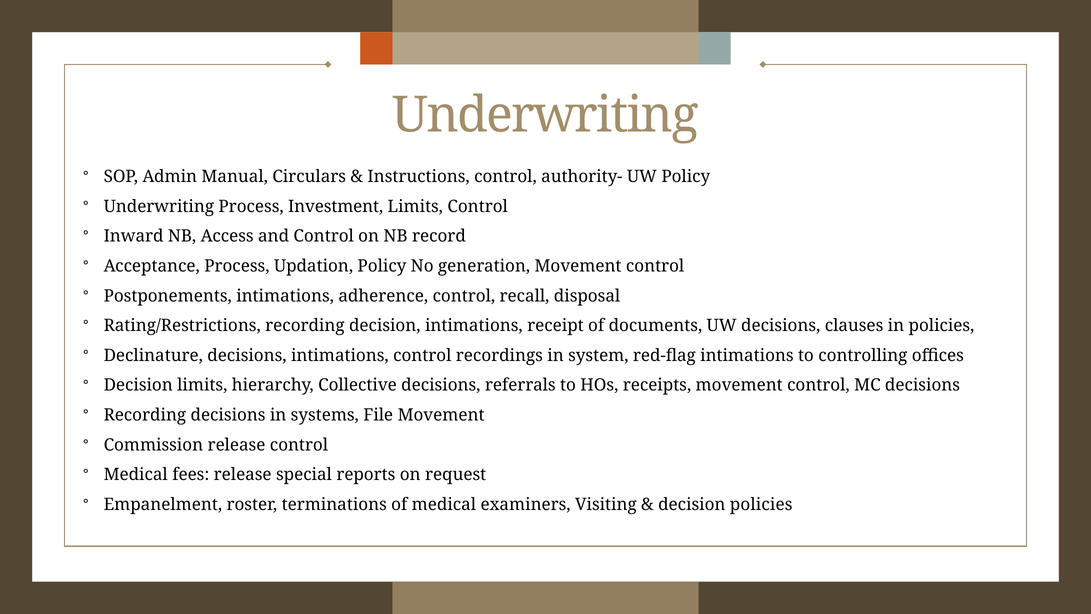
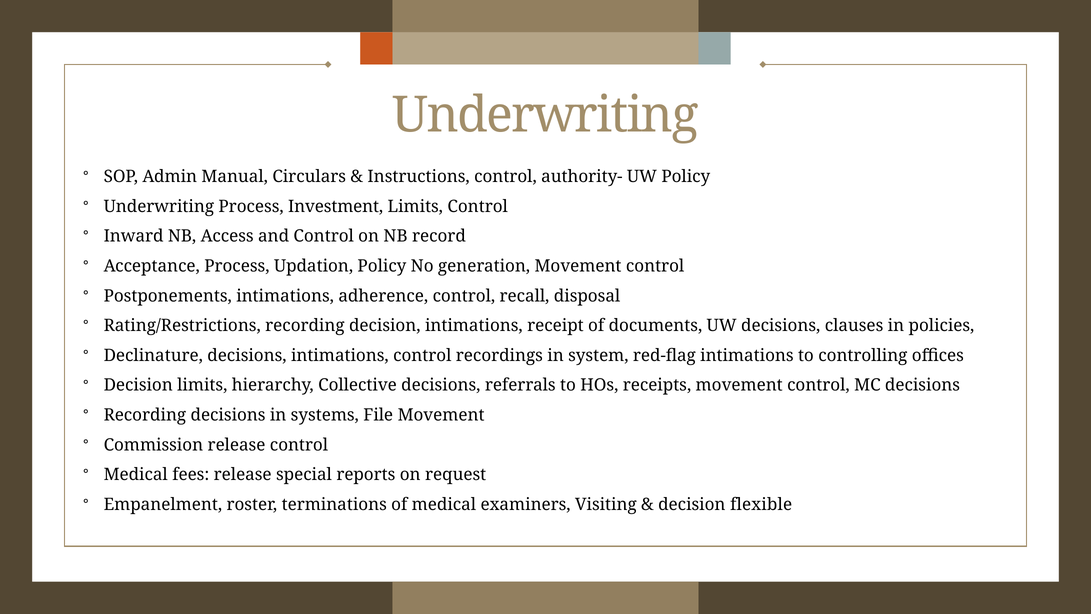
decision policies: policies -> flexible (761, 504)
